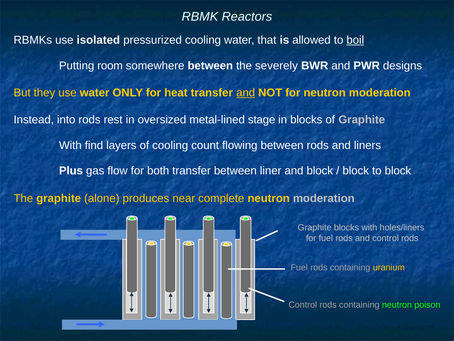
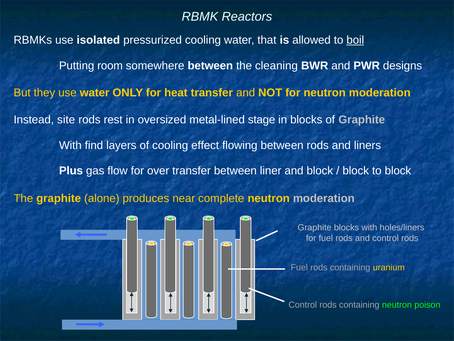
severely: severely -> cleaning (276, 66)
and underline: present -> none (246, 93)
into: into -> site (66, 120)
count: count -> effect (205, 145)
both: both -> over (158, 171)
